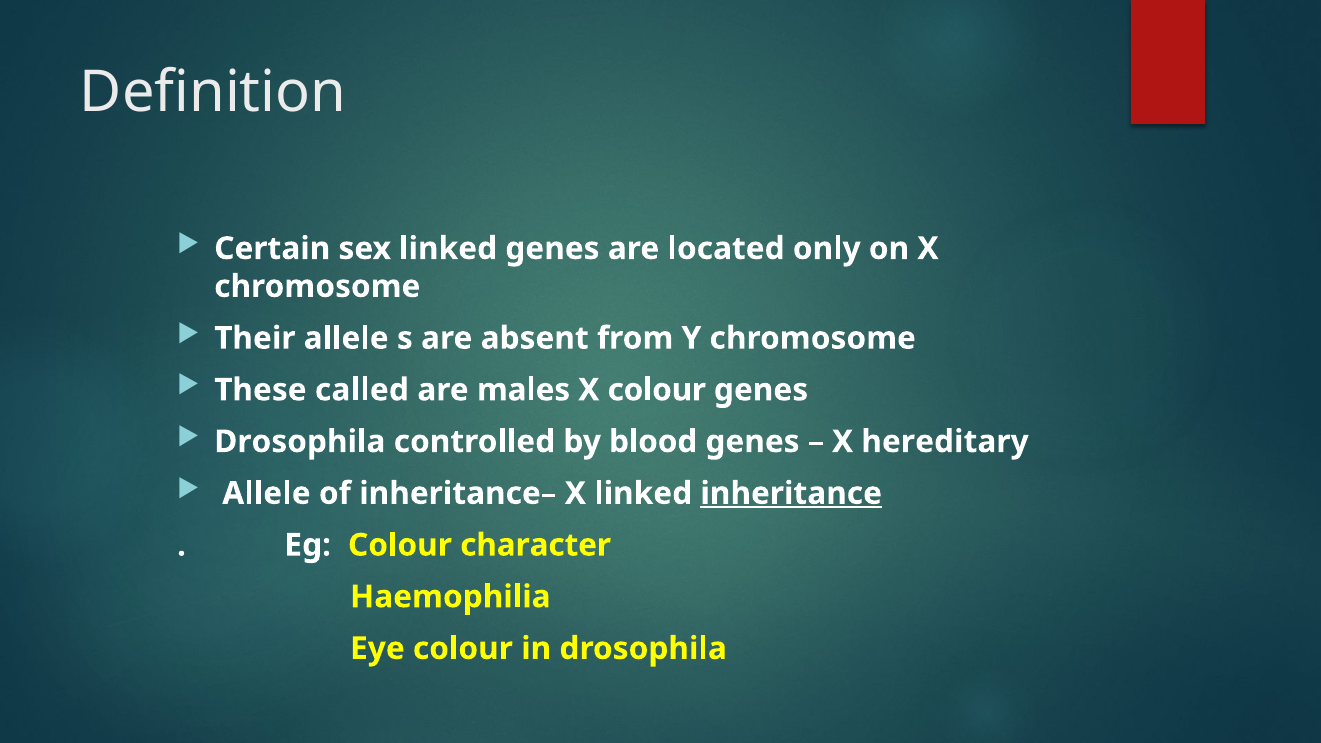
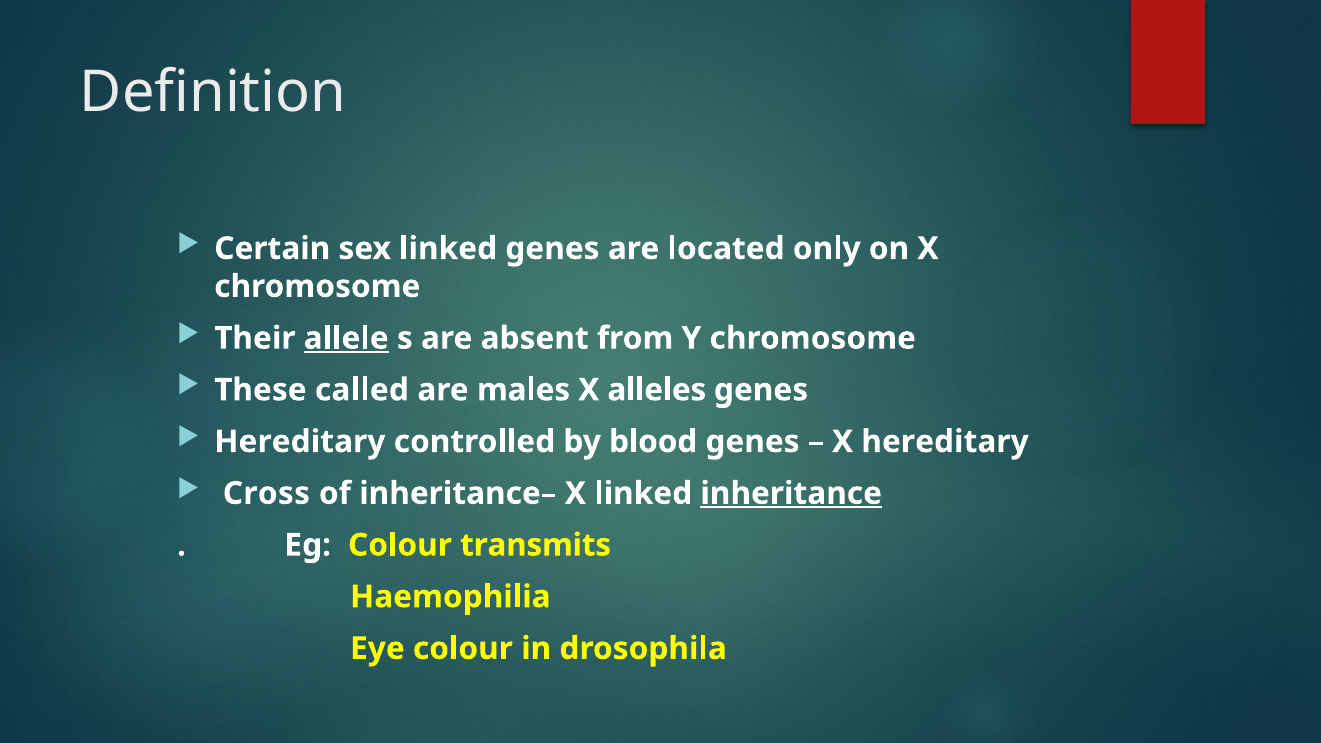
allele underline: none -> present (346, 338)
X colour: colour -> alleles (657, 390)
Drosophila: Drosophila -> Hereditary (300, 442)
Allele: Allele -> Cross (266, 493)
character: character -> transmits (536, 545)
